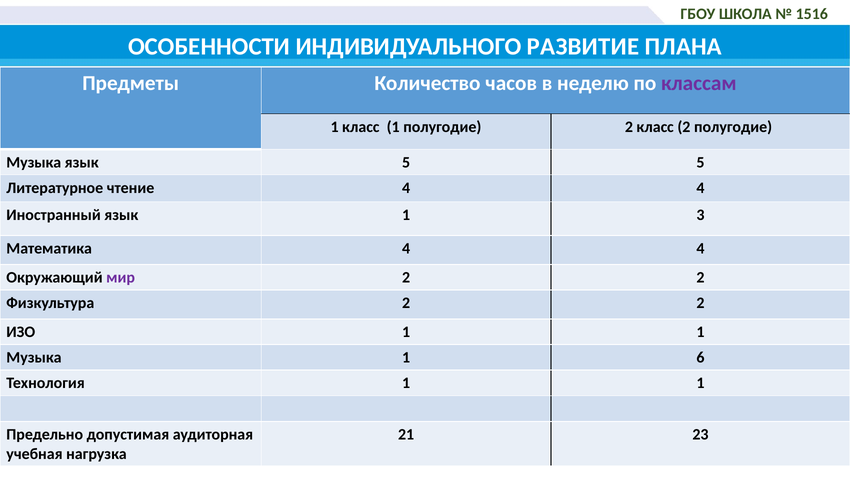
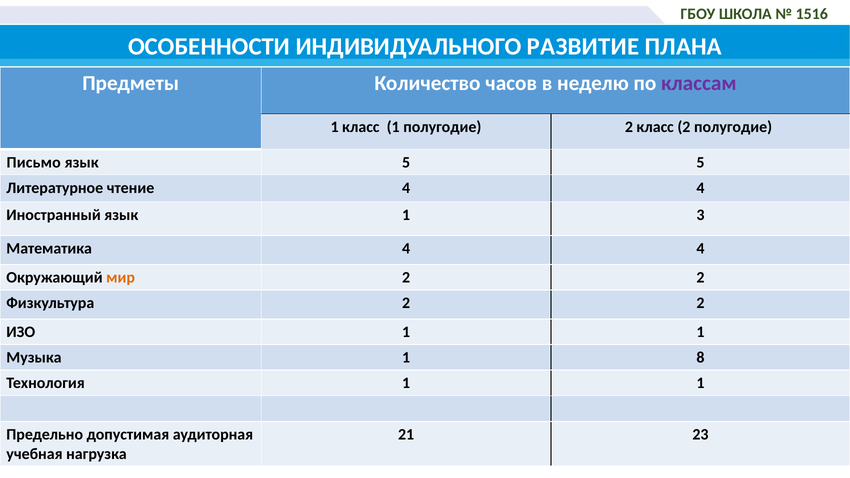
Музыка: Музыка -> Письмо (34, 162)
мир colour: purple -> orange (121, 278)
6: 6 -> 8 (700, 358)
